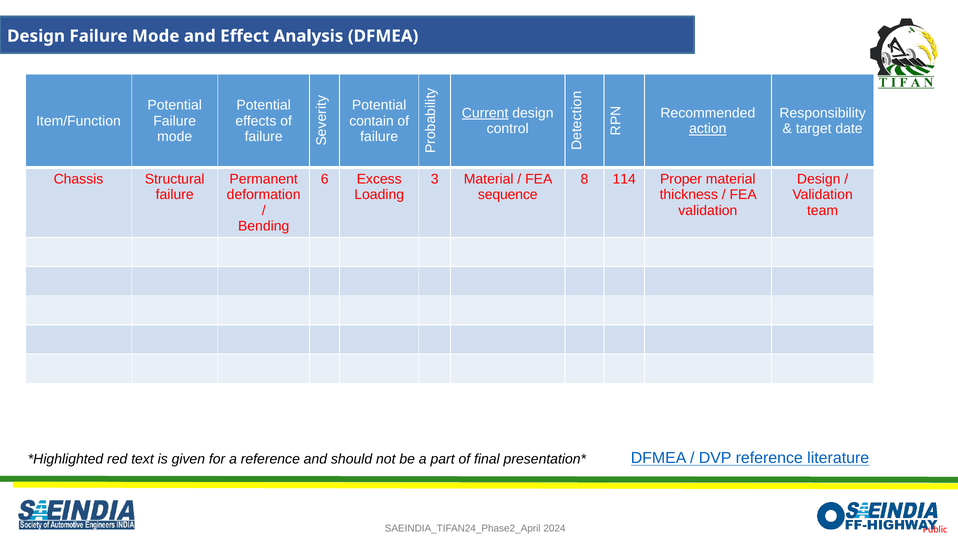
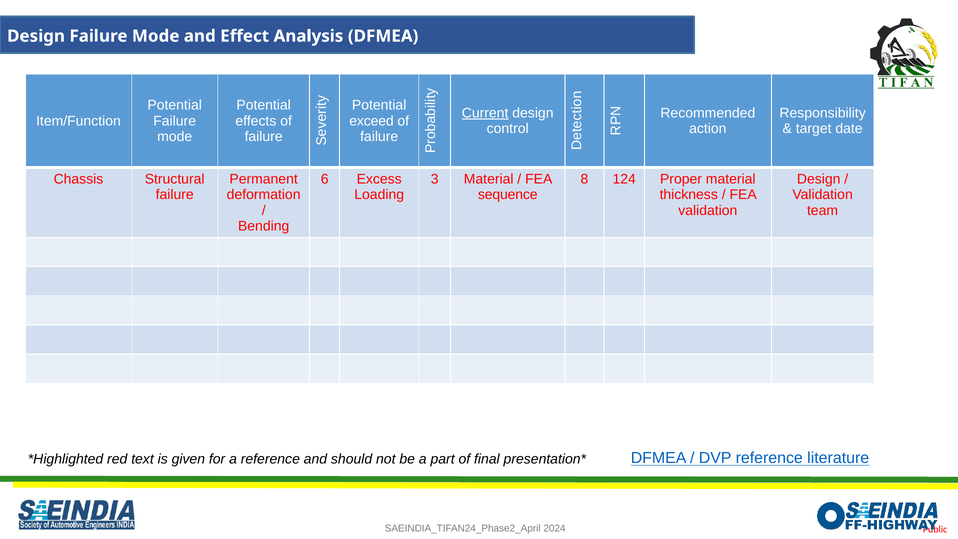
contain: contain -> exceed (371, 121)
action underline: present -> none (708, 129)
114: 114 -> 124 (624, 179)
